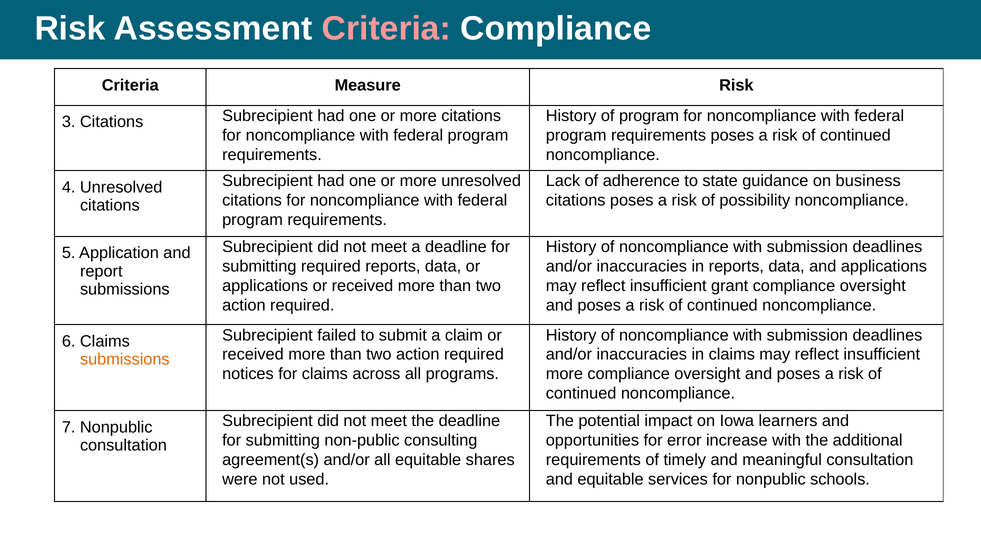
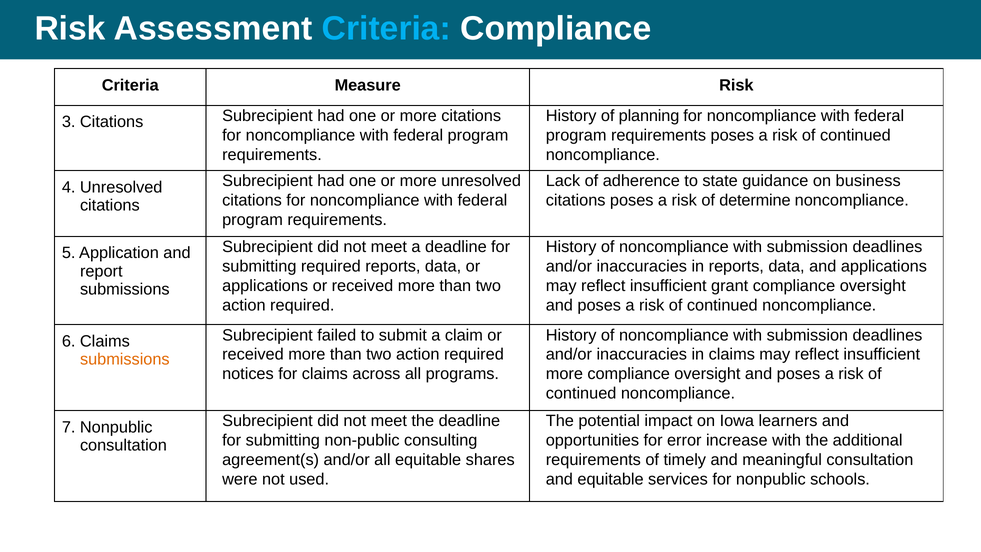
Criteria colour: pink -> light blue (386, 29)
of program: program -> planning (649, 116)
possibility: possibility -> determine (755, 200)
